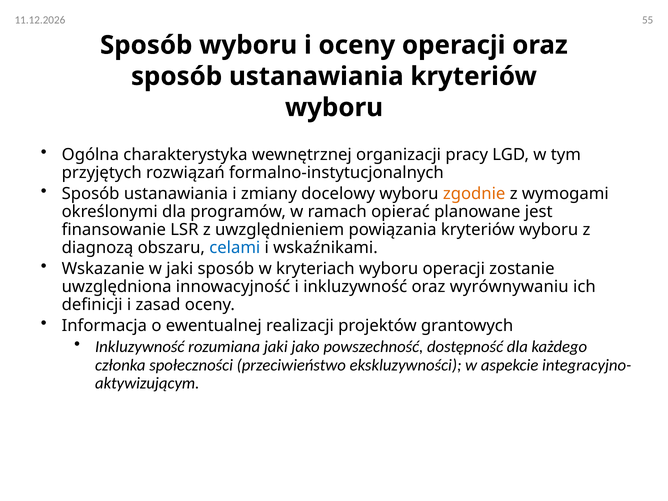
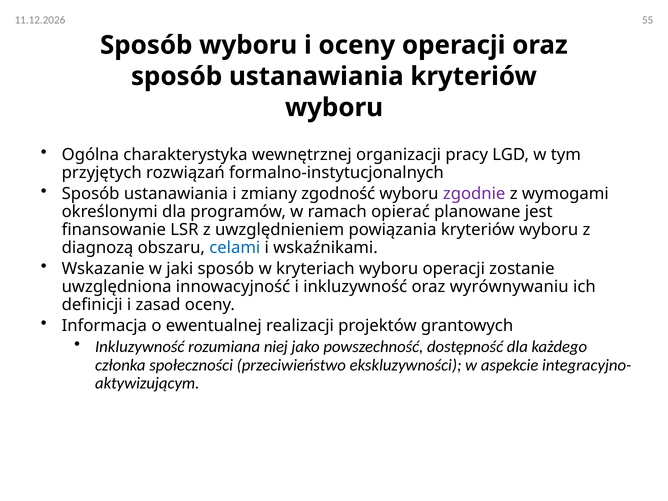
docelowy: docelowy -> zgodność (338, 194)
zgodnie colour: orange -> purple (474, 194)
rozumiana jaki: jaki -> niej (276, 347)
